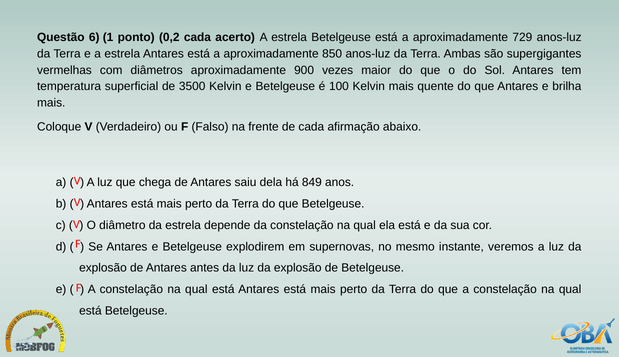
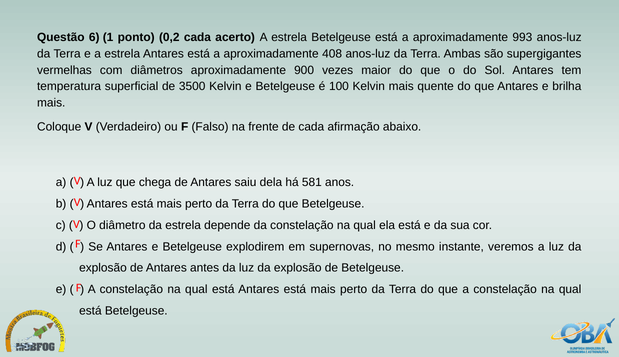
729: 729 -> 993 (522, 37)
850: 850 -> 408 (332, 54)
849: 849 -> 581 (312, 182)
